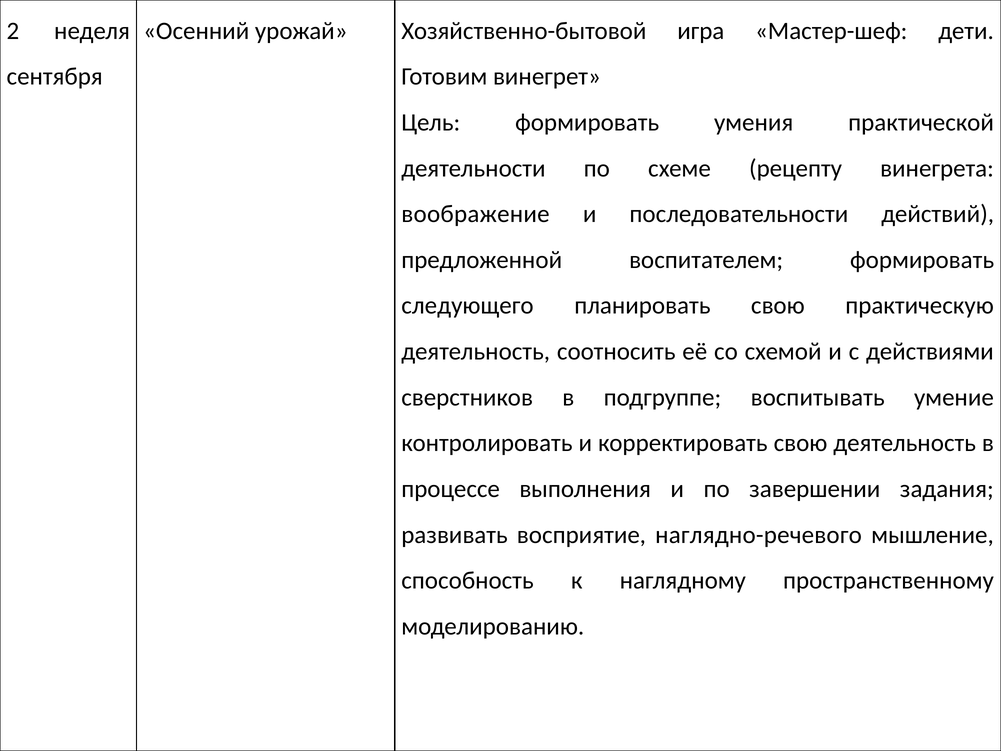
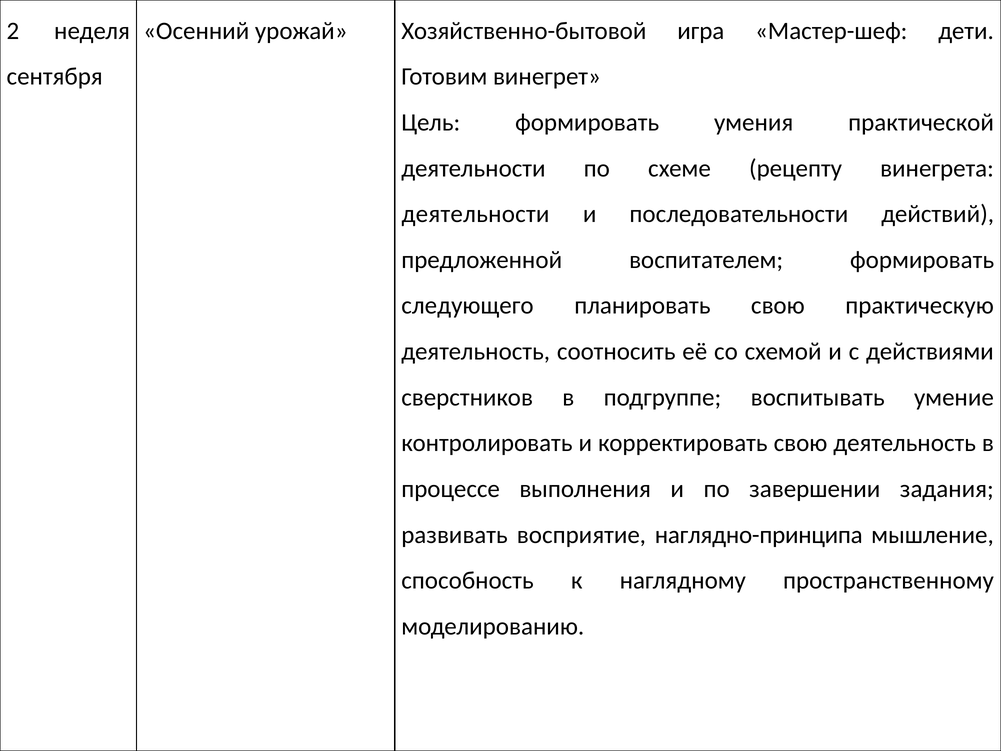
воображение: воображение -> деятельности (475, 214)
наглядно-речевого: наглядно-речевого -> наглядно-принципа (759, 535)
